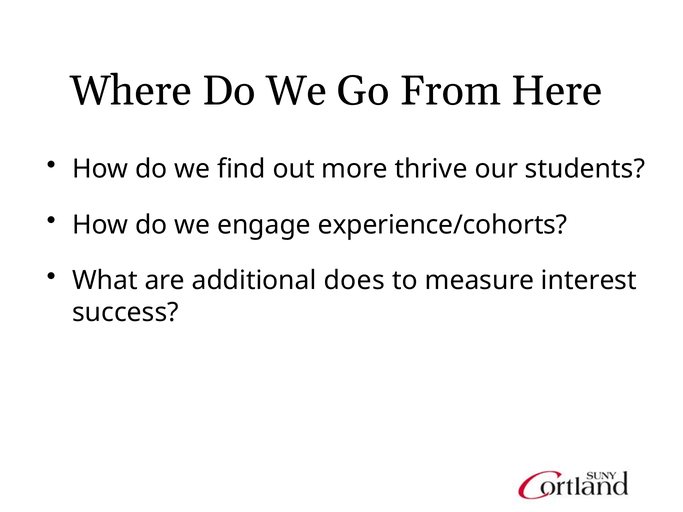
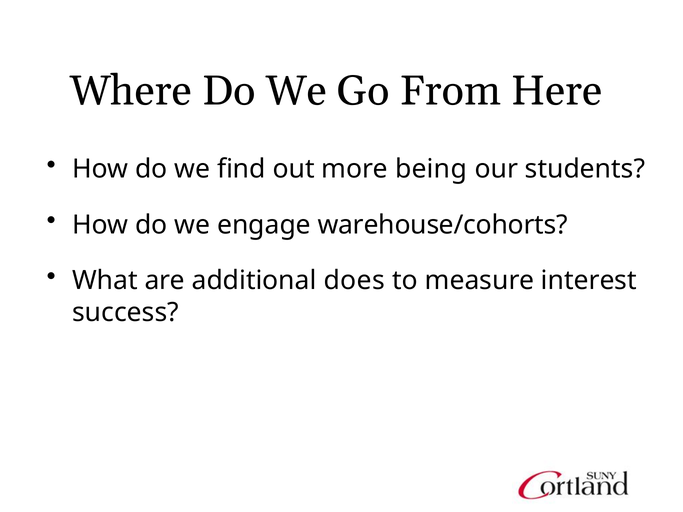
thrive: thrive -> being (431, 169)
experience/cohorts: experience/cohorts -> warehouse/cohorts (443, 225)
